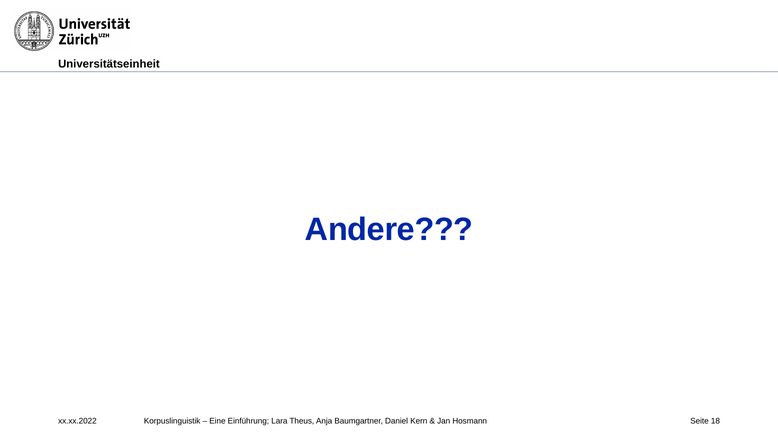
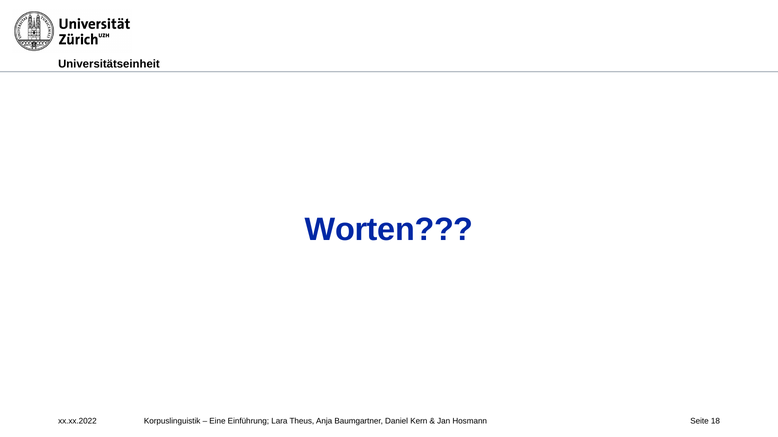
Andere: Andere -> Worten (389, 230)
